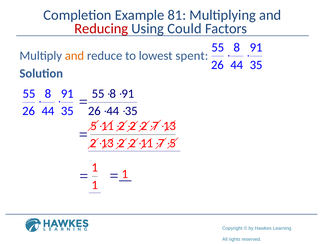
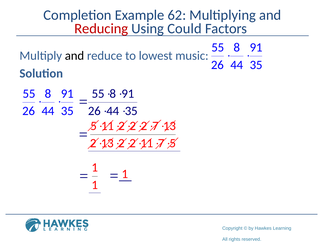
81: 81 -> 62 (177, 15)
and colour: orange -> black (74, 56)
spent: spent -> music (192, 56)
